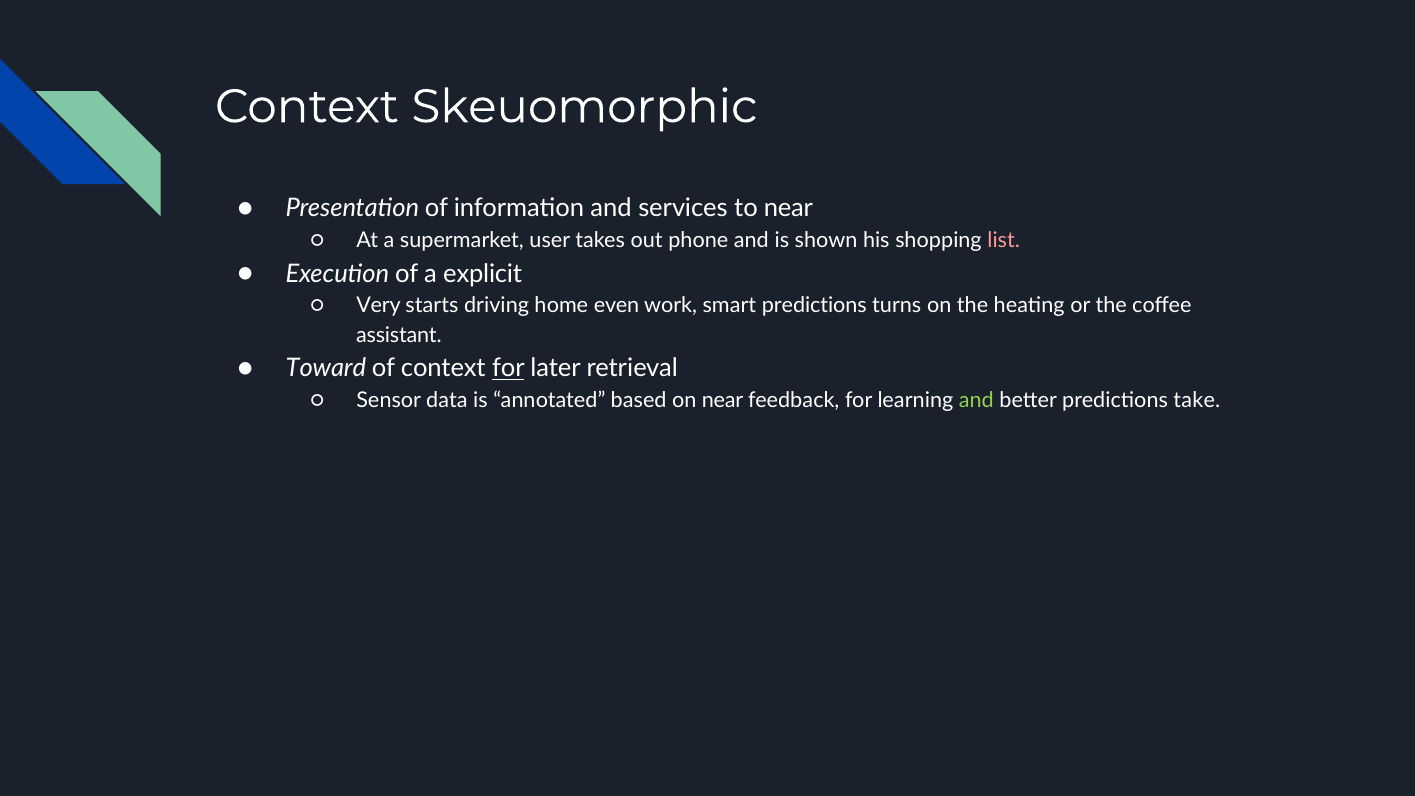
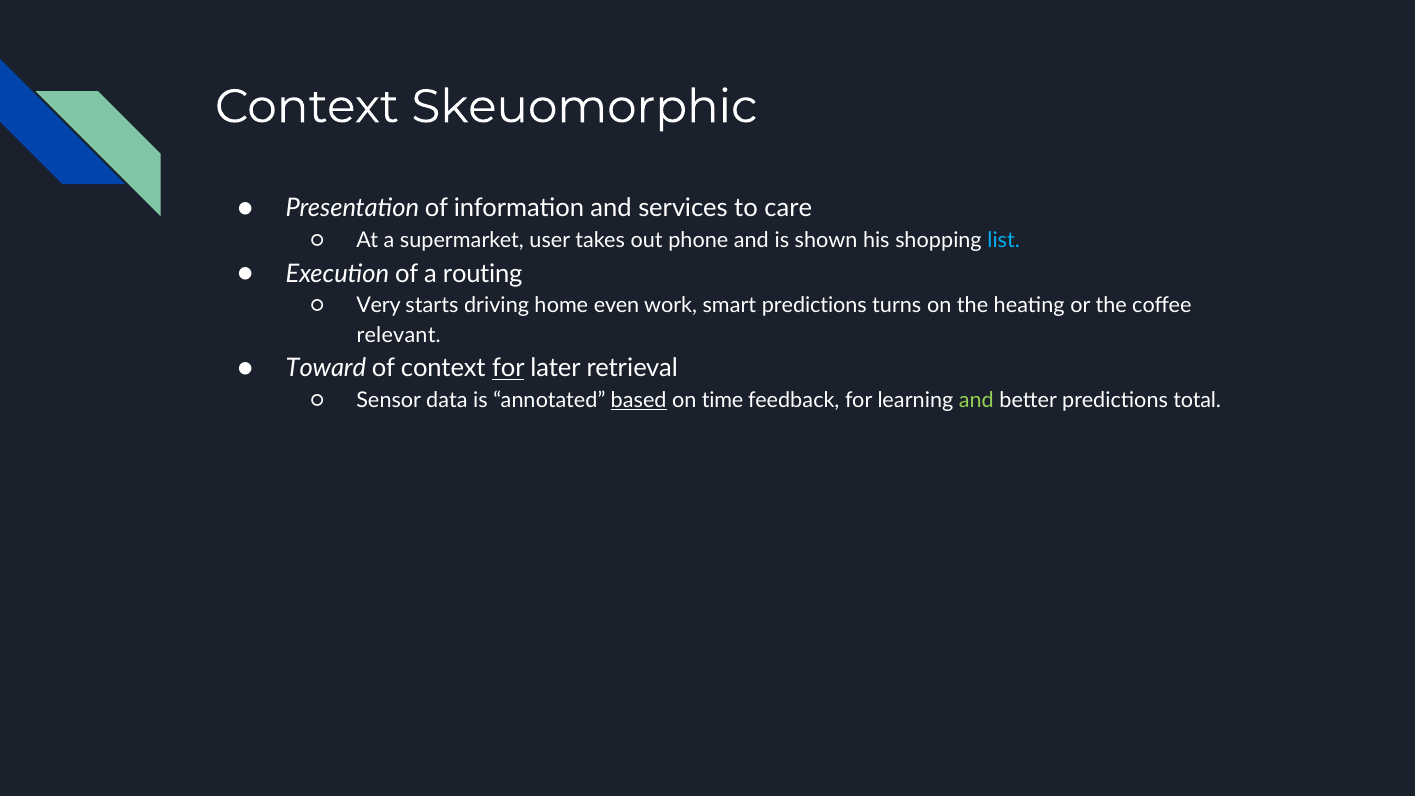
to near: near -> care (788, 209)
list colour: pink -> light blue (1004, 240)
explicit: explicit -> routing (483, 274)
assistant: assistant -> relevant (399, 335)
based underline: none -> present (639, 400)
on near: near -> time (723, 400)
take: take -> total (1197, 400)
